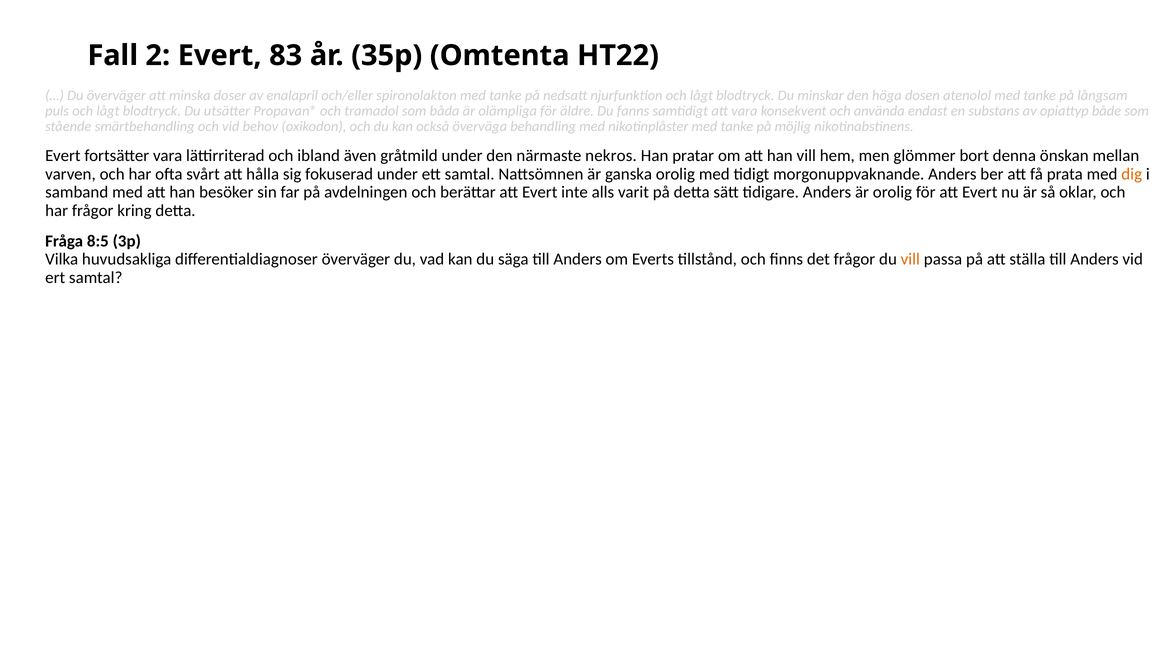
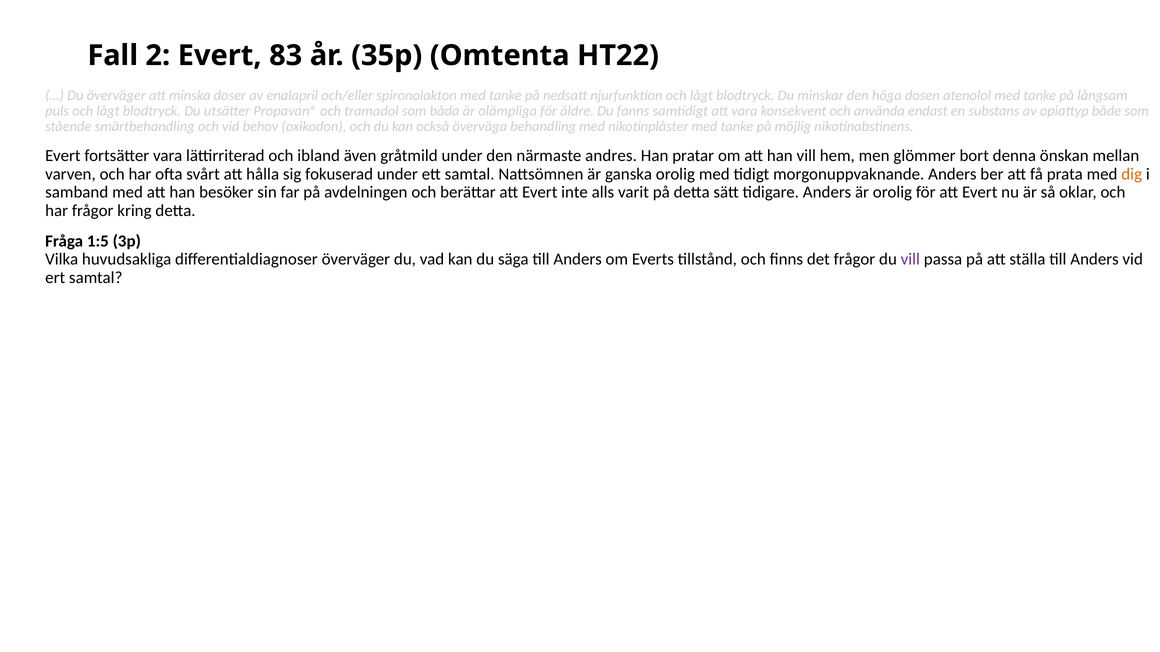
nekros: nekros -> andres (611, 156)
8:5: 8:5 -> 1:5 (98, 241)
vill colour: orange -> purple (910, 260)
